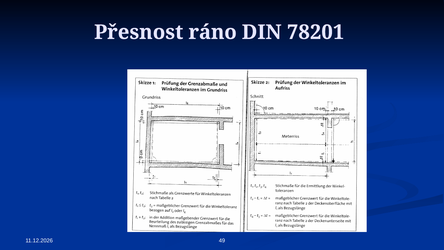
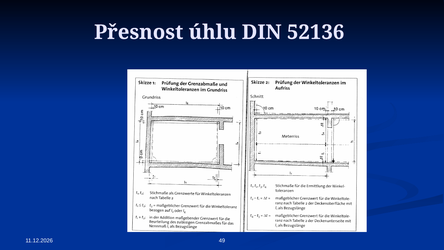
ráno: ráno -> úhlu (213, 32)
78201: 78201 -> 52136 (316, 32)
